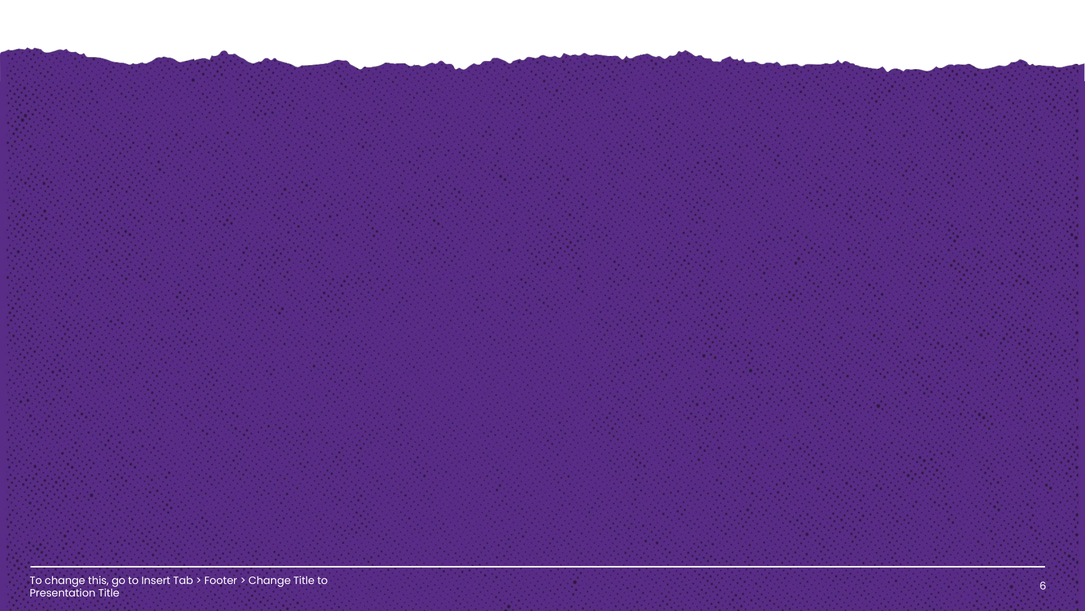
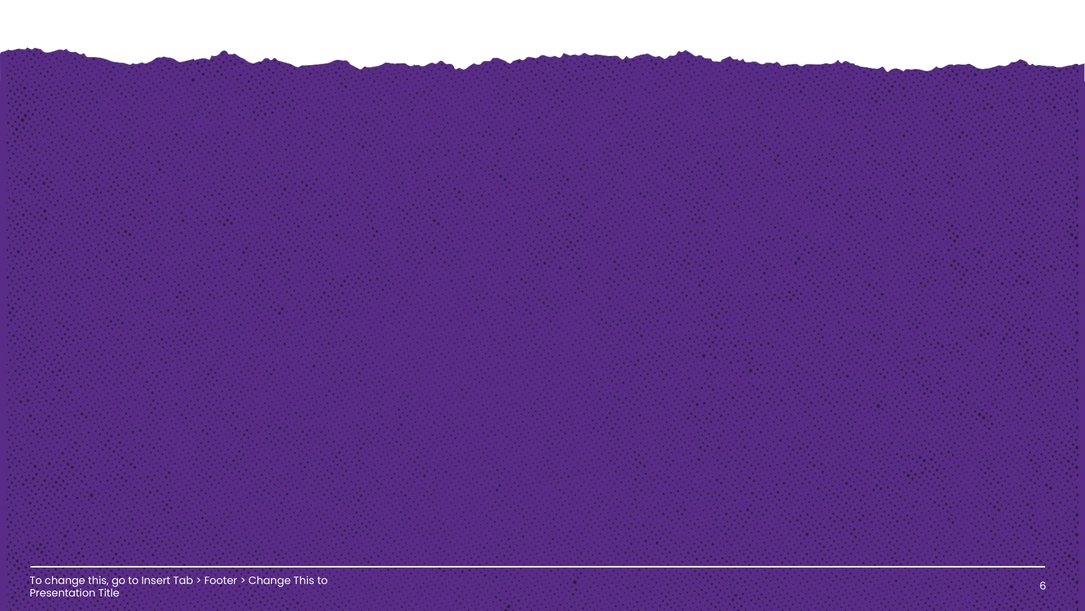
Title: Title -> This (304, 580)
